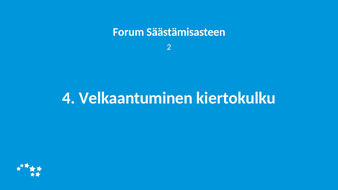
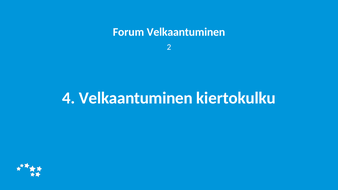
Forum Säästämisasteen: Säästämisasteen -> Velkaantuminen (186, 32)
